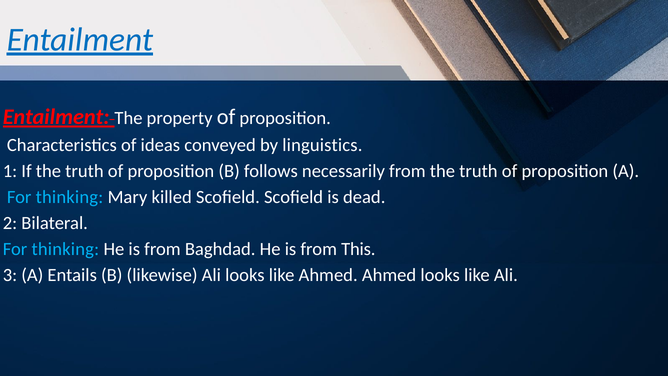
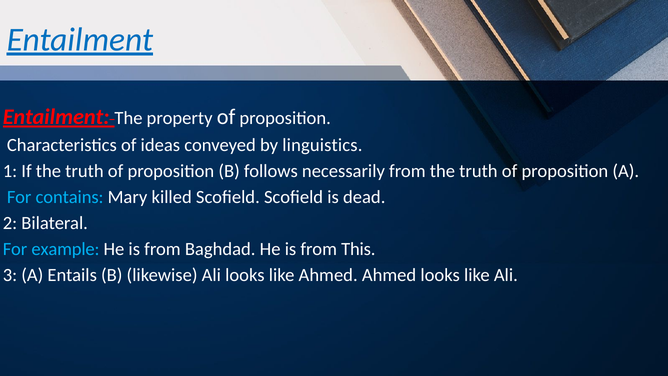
thinking: thinking -> contains (70, 197)
thinking: thinking -> example (65, 249)
